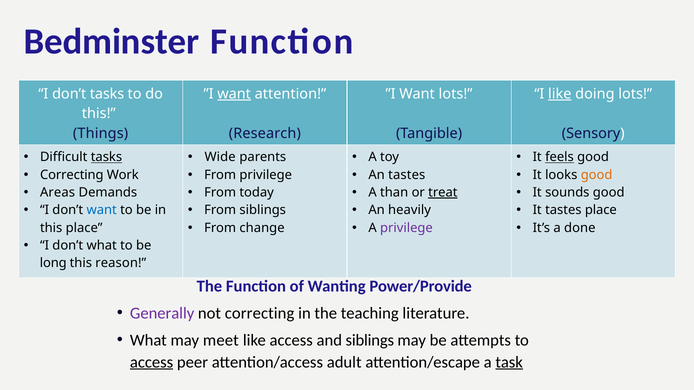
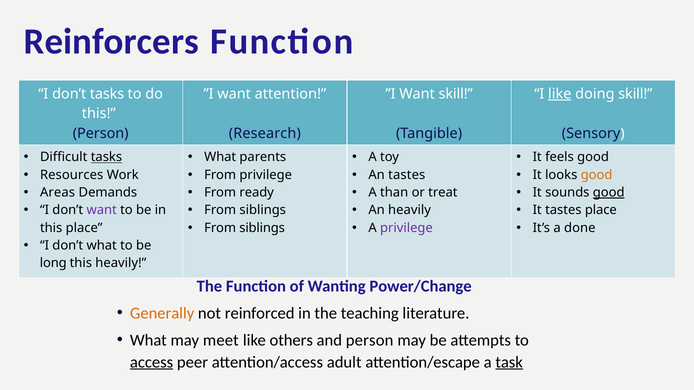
Bedminster: Bedminster -> Reinforcers (111, 41)
want underline: present -> none (234, 94)
Want lots: lots -> skill (456, 94)
doing lots: lots -> skill (635, 94)
Things: Things -> Person (101, 133)
Wide: Wide -> What (220, 157)
feels underline: present -> none (559, 157)
Correcting: Correcting -> Resources (72, 175)
today: today -> ready (257, 193)
treat underline: present -> none (443, 193)
good underline: none -> present (609, 193)
want colour: blue -> purple (102, 210)
change: change -> siblings (262, 228)
this reason: reason -> heavily (121, 263)
Power/Provide: Power/Provide -> Power/Change (421, 286)
Generally colour: purple -> orange (162, 313)
not correcting: correcting -> reinforced (260, 313)
like access: access -> others (291, 340)
and siblings: siblings -> person (370, 340)
